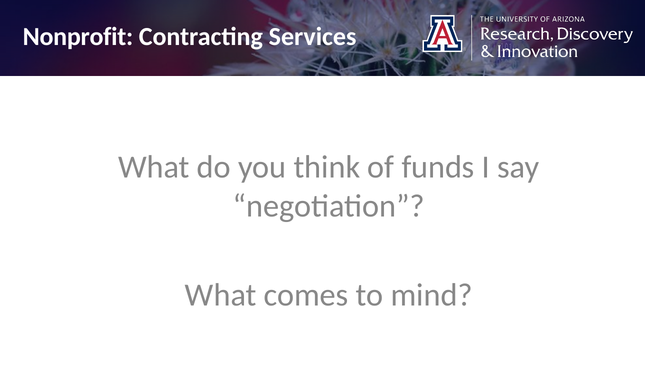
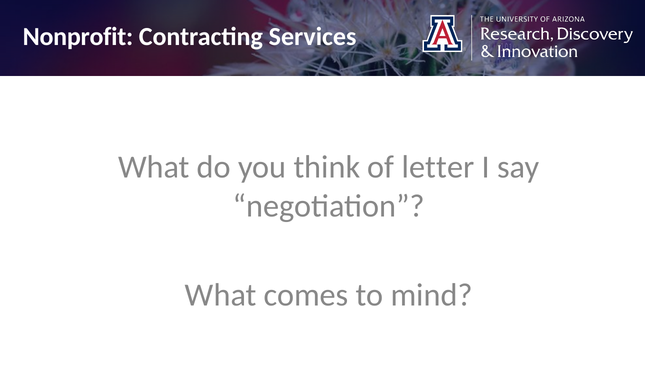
funds: funds -> letter (438, 167)
